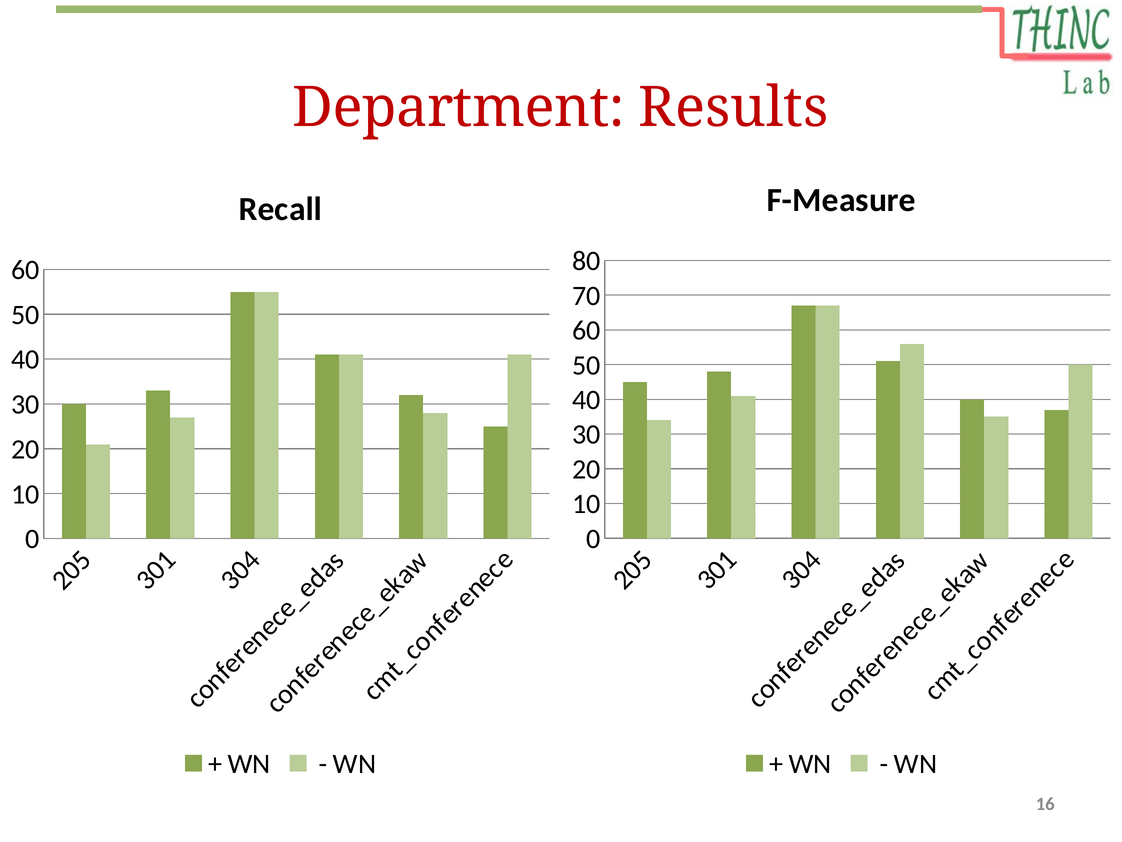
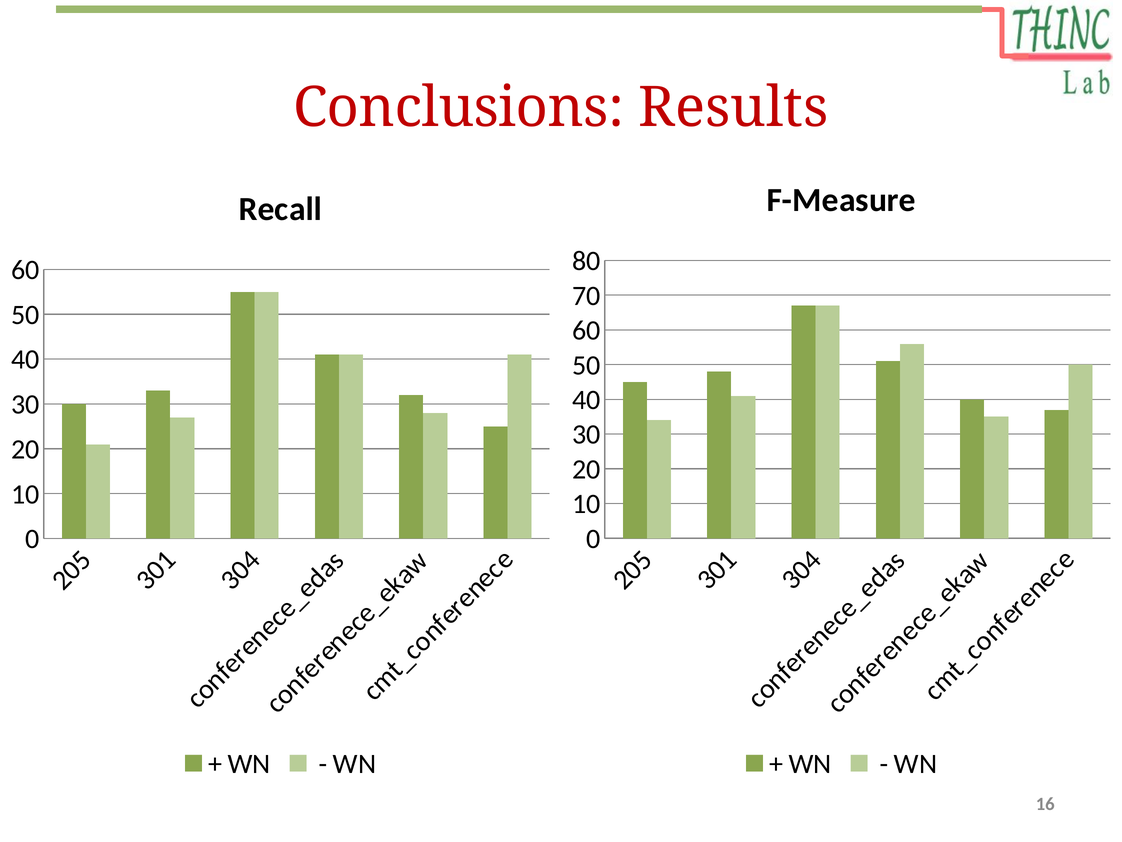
Department: Department -> Conclusions (459, 108)
